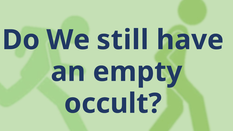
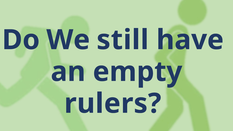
occult: occult -> rulers (113, 104)
